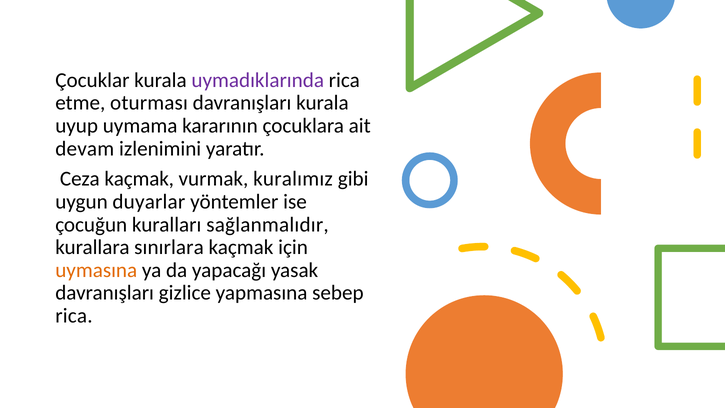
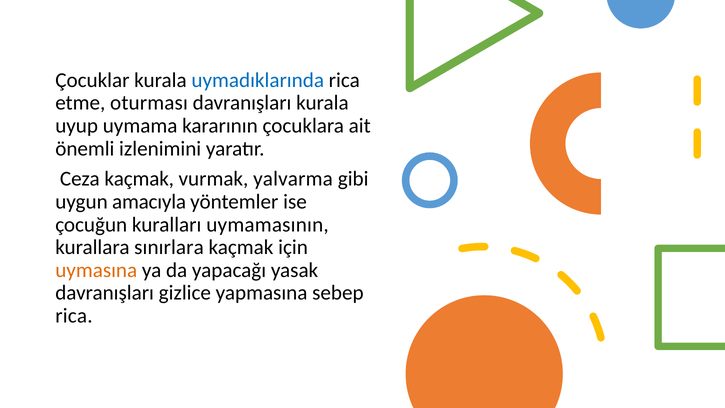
uymadıklarında colour: purple -> blue (258, 80)
devam: devam -> önemli (85, 148)
kuralımız: kuralımız -> yalvarma (293, 179)
duyarlar: duyarlar -> amacıyla (149, 202)
sağlanmalıdır: sağlanmalıdır -> uymamasının (268, 224)
